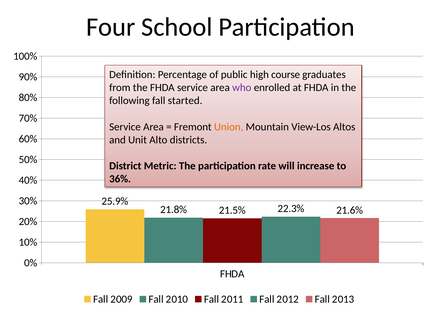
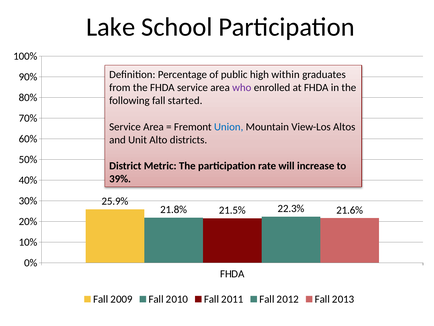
Four: Four -> Lake (111, 27)
course: course -> within (286, 75)
Union colour: orange -> blue (229, 127)
36%: 36% -> 39% (120, 179)
